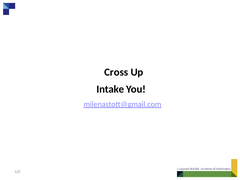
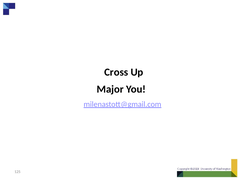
Intake: Intake -> Major (110, 89)
